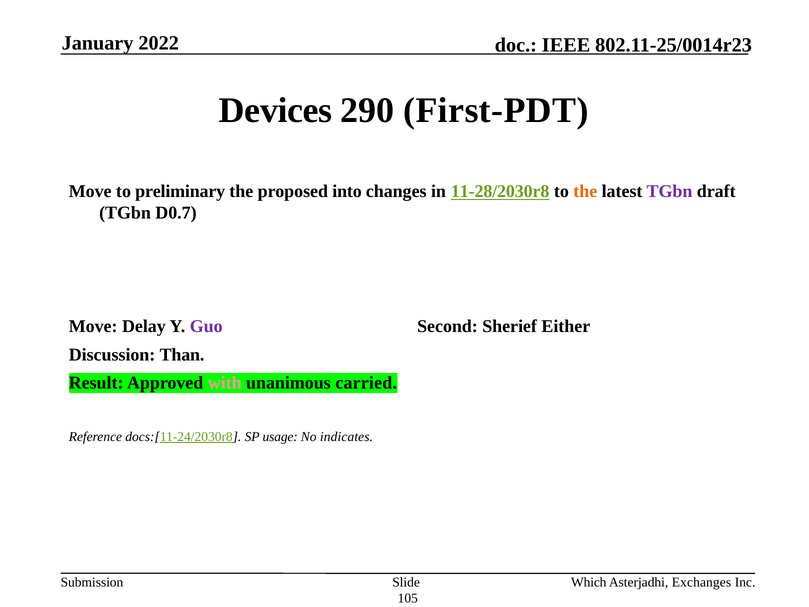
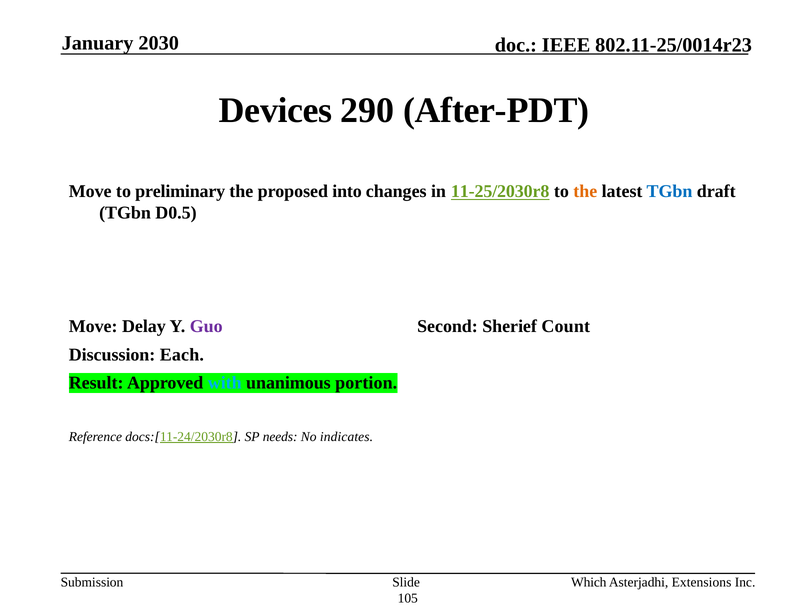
2022: 2022 -> 2030 (159, 43)
First-PDT: First-PDT -> After-PDT (496, 110)
11-28/2030r8: 11-28/2030r8 -> 11-25/2030r8 (500, 191)
TGbn colour: purple -> blue (670, 191)
D0.7: D0.7 -> D0.5 (176, 213)
Either: Either -> Count (566, 326)
Than: Than -> Each (182, 355)
with colour: pink -> light blue (225, 383)
carried: carried -> portion (366, 383)
usage: usage -> needs (280, 436)
Exchanges: Exchanges -> Extensions (702, 582)
